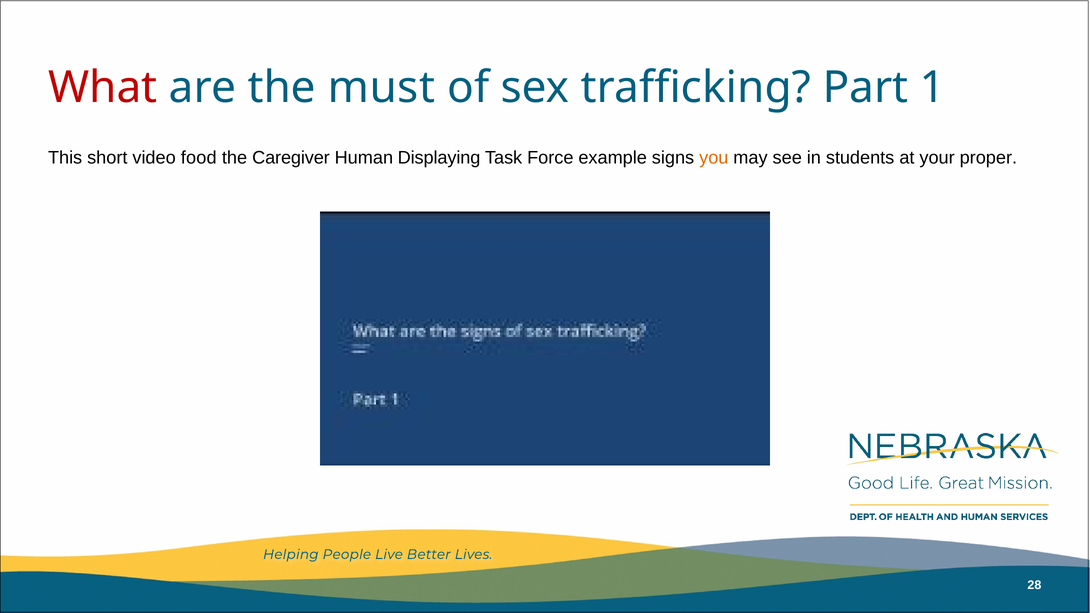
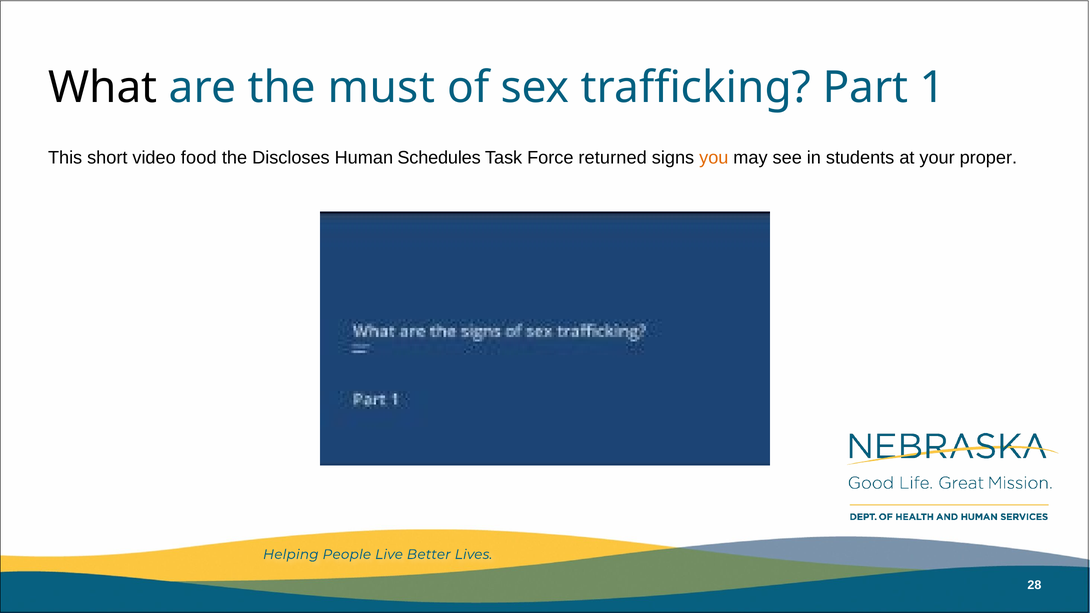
What colour: red -> black (103, 88)
Caregiver: Caregiver -> Discloses (291, 158)
Displaying: Displaying -> Schedules (439, 158)
example: example -> returned (613, 158)
